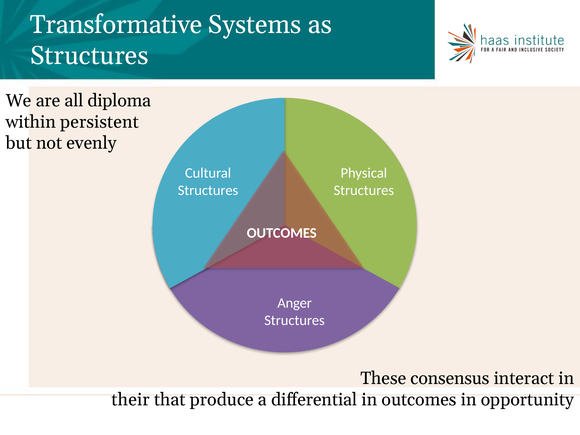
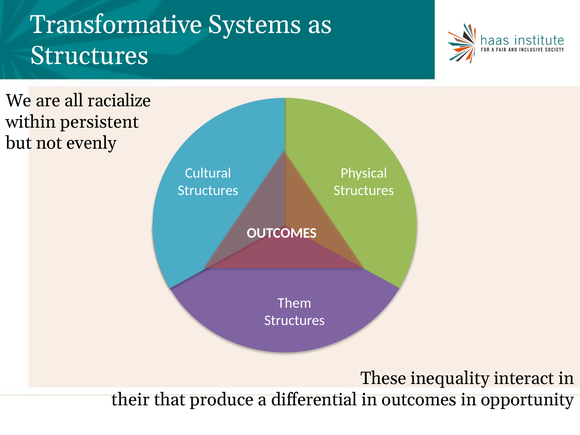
diploma: diploma -> racialize (119, 101)
Anger: Anger -> Them (294, 303)
consensus: consensus -> inequality (450, 378)
